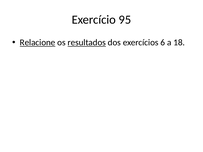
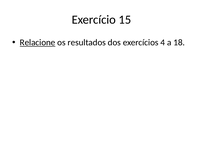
95: 95 -> 15 (125, 20)
resultados underline: present -> none (87, 43)
6: 6 -> 4 (163, 43)
